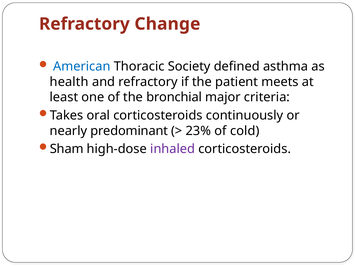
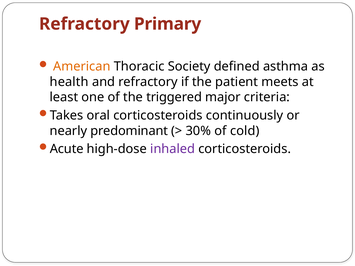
Change: Change -> Primary (168, 24)
American colour: blue -> orange (82, 67)
bronchial: bronchial -> triggered (174, 97)
23%: 23% -> 30% (198, 131)
Sham: Sham -> Acute (67, 149)
